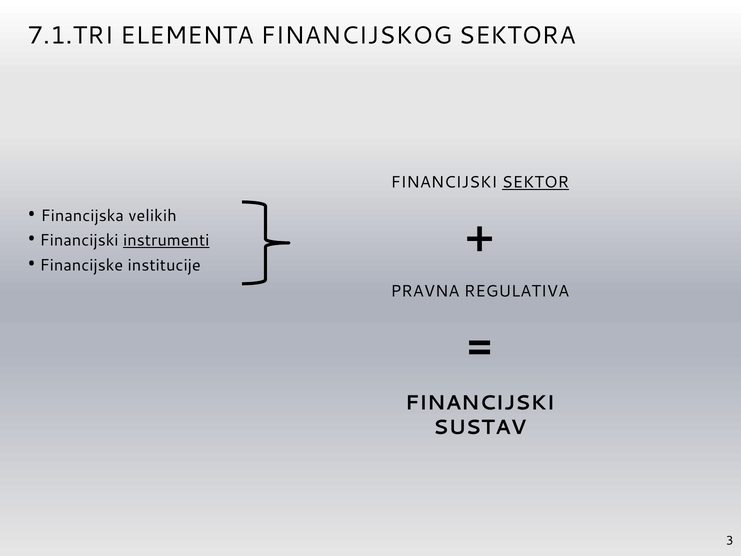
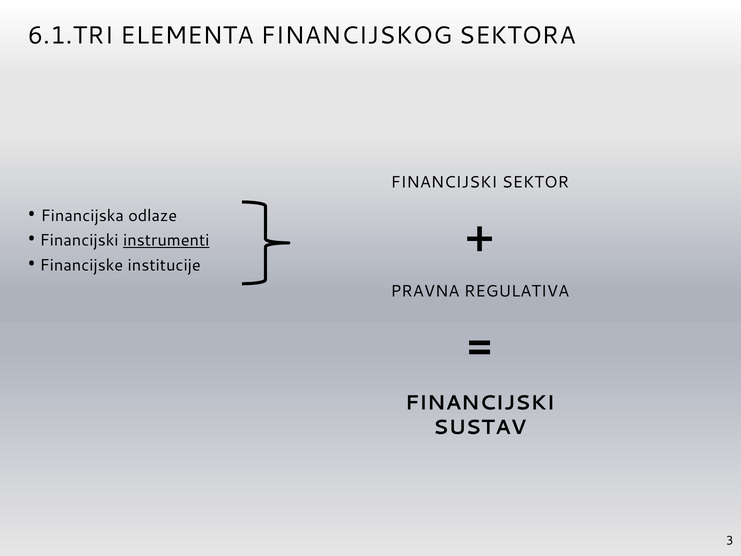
7.1.TRI: 7.1.TRI -> 6.1.TRI (70, 35)
SEKTOR underline: present -> none (535, 182)
velikih: velikih -> odlaze (153, 216)
